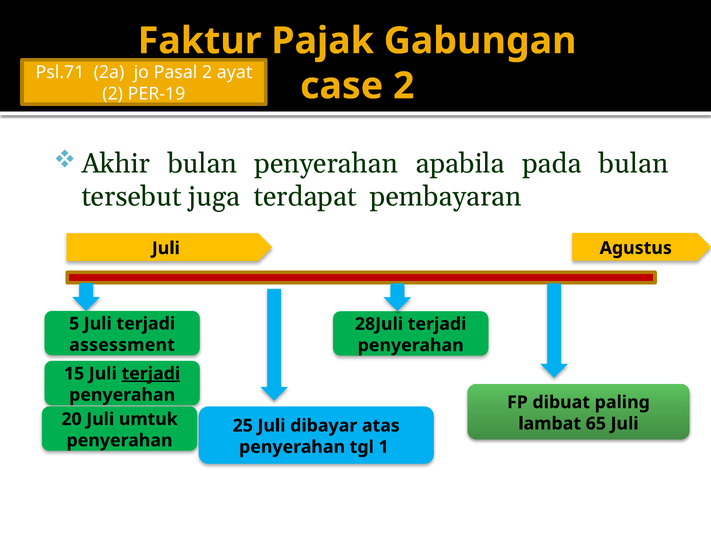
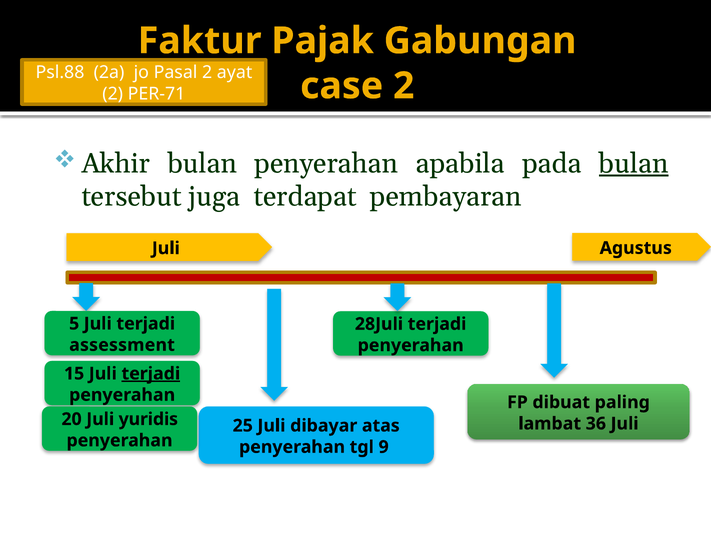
Psl.71: Psl.71 -> Psl.88 (60, 73)
PER-19: PER-19 -> PER-71 (157, 94)
bulan underline: none -> present (634, 164)
umtuk: umtuk -> yuridis (148, 419)
65: 65 -> 36 (596, 424)
1: 1 -> 9 (384, 447)
